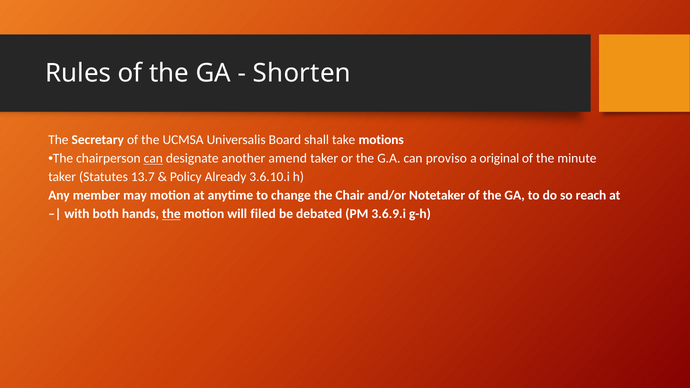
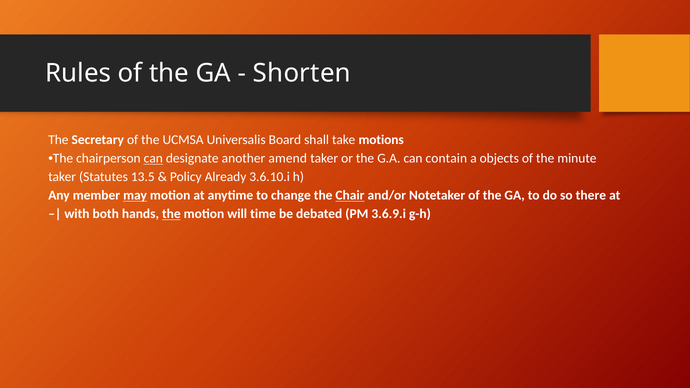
proviso: proviso -> contain (446, 159)
original: original -> objects (499, 159)
13.7: 13.7 -> 13.5 (143, 177)
may underline: none -> present (135, 196)
Chair underline: none -> present (350, 196)
reach: reach -> there (591, 196)
filed: filed -> time (263, 214)
